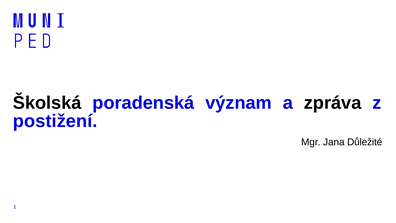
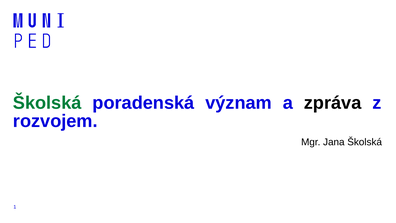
Školská colour: black -> green (47, 103)
postižení: postižení -> rozvojem (55, 121)
Jana Důležité: Důležité -> Školská (365, 142)
